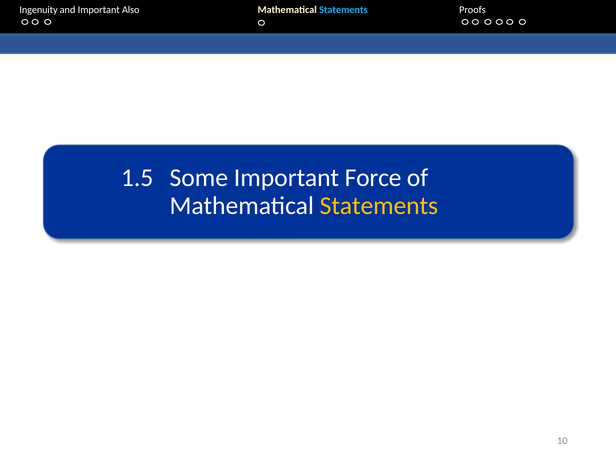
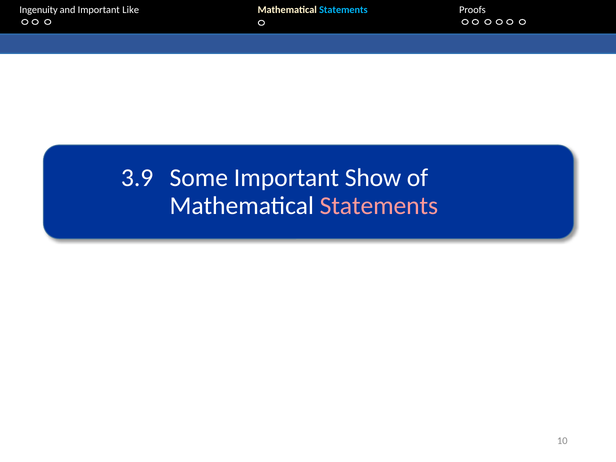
Also: Also -> Like (131, 10)
1.5: 1.5 -> 3.9 (137, 178)
Force: Force -> Show (373, 178)
Statements colour: yellow -> pink (379, 206)
